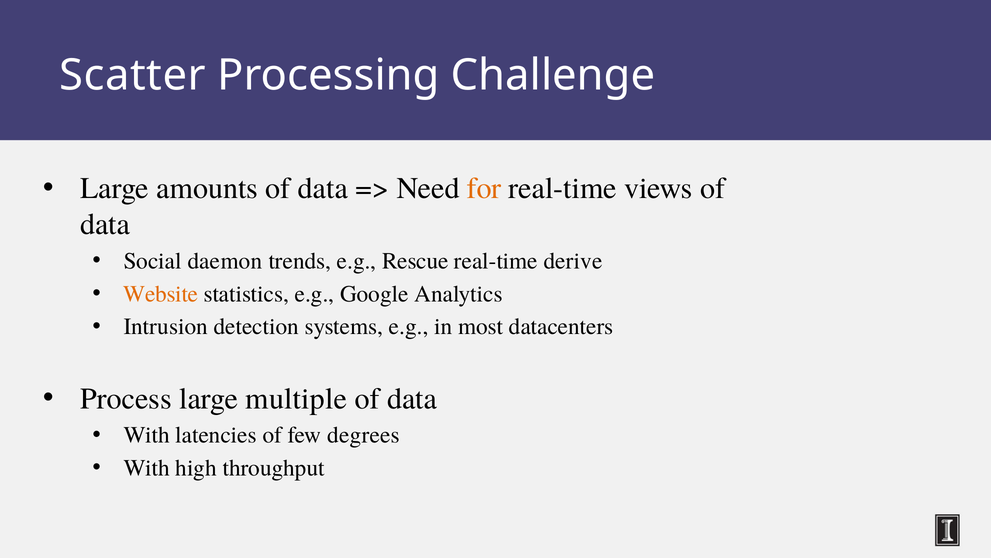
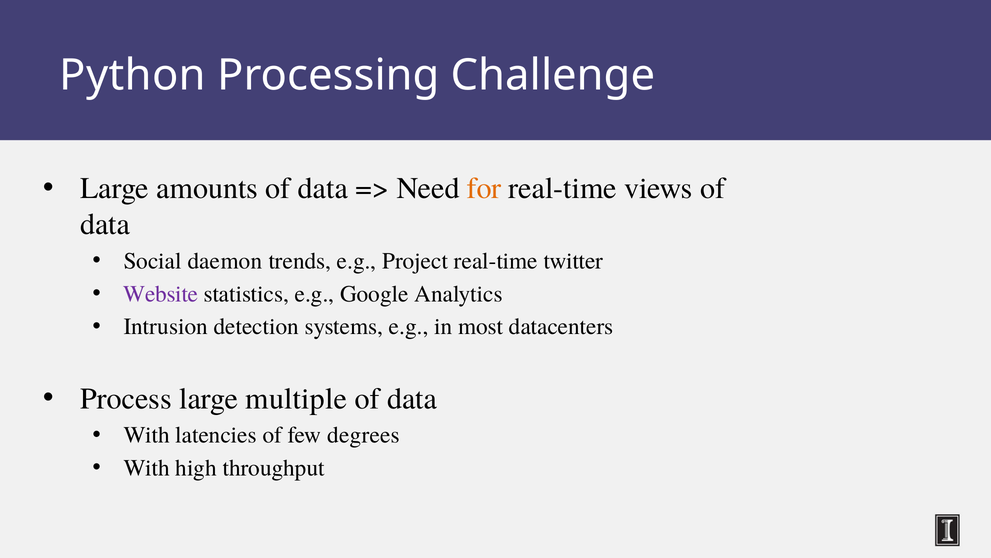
Scatter: Scatter -> Python (133, 75)
Rescue: Rescue -> Project (415, 261)
derive: derive -> twitter (573, 261)
Website colour: orange -> purple (161, 294)
